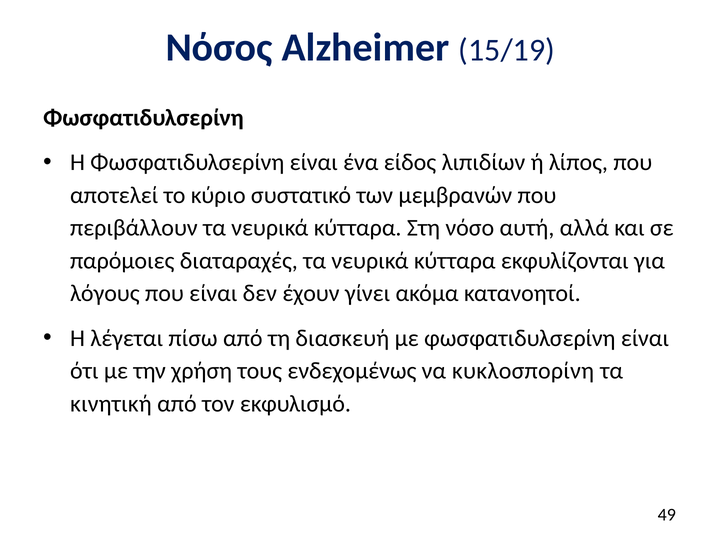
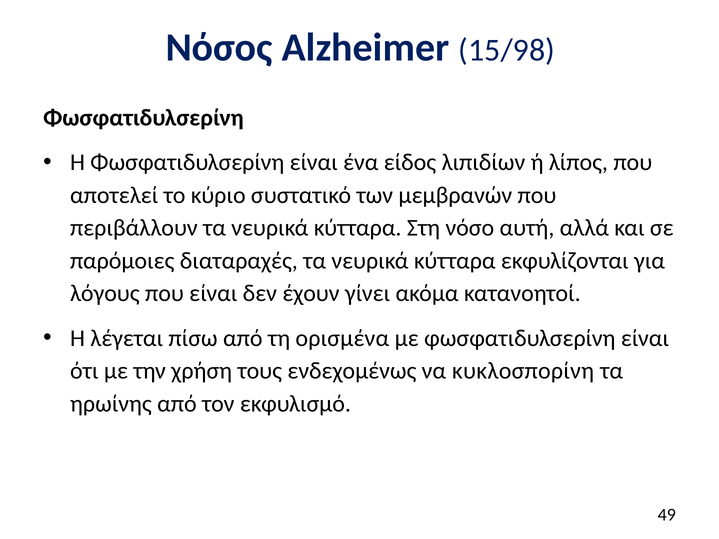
15/19: 15/19 -> 15/98 (507, 50)
διασκευή: διασκευή -> ορισμένα (342, 338)
κινητική: κινητική -> ηρωίνης (111, 404)
